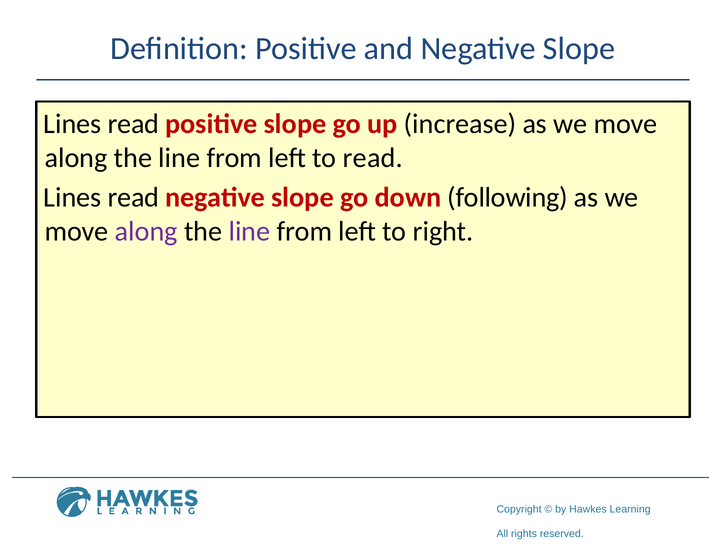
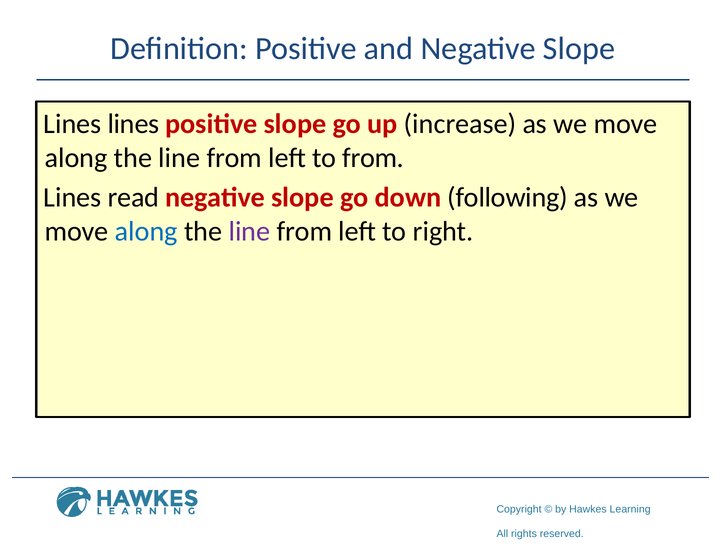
read: read -> lines (133, 124)
to read: read -> from (373, 158)
along colour: purple -> blue (146, 231)
